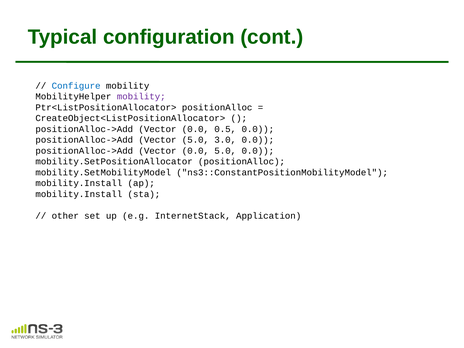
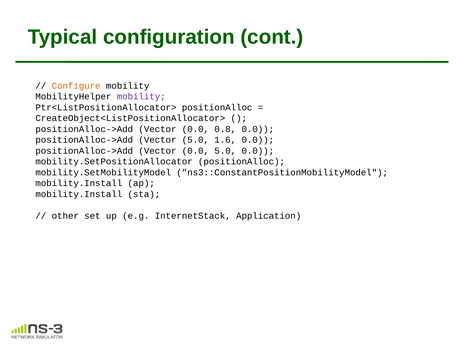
Configure colour: blue -> orange (76, 86)
0.5: 0.5 -> 0.8 (225, 129)
3.0: 3.0 -> 1.6 (225, 140)
